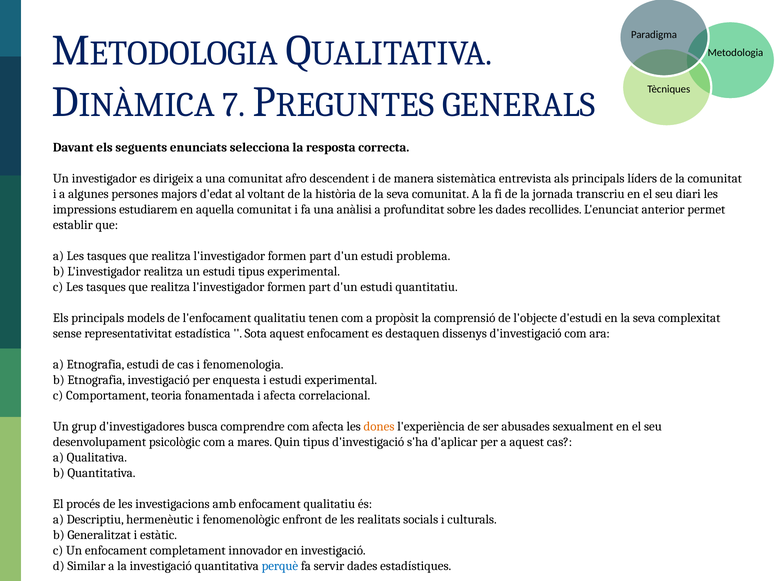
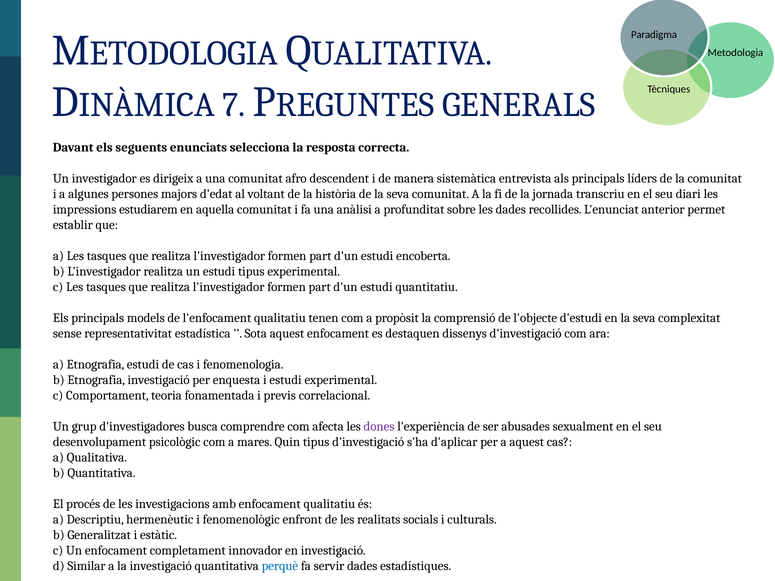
problema: problema -> encoberta (423, 256)
i afecta: afecta -> previs (280, 396)
dones colour: orange -> purple (379, 427)
